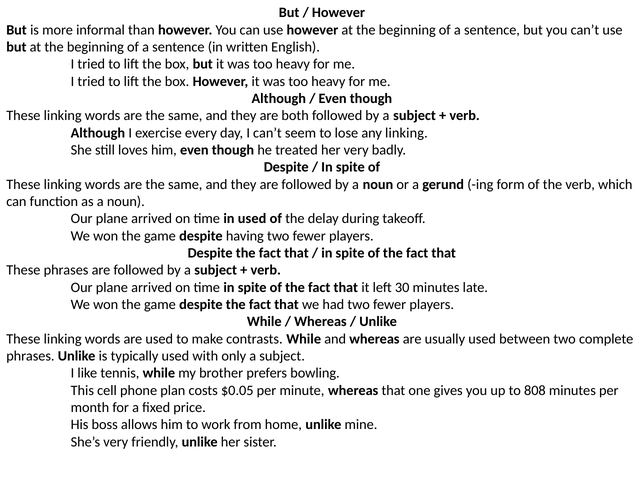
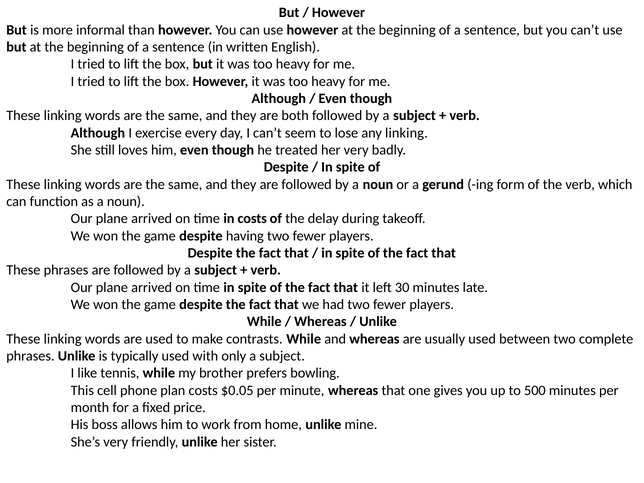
in used: used -> costs (252, 219)
808: 808 -> 500 (535, 390)
